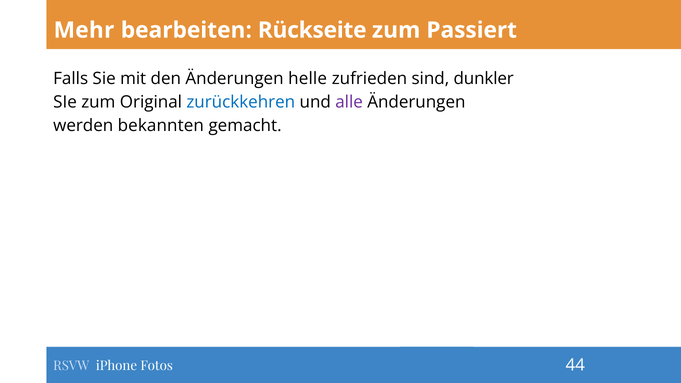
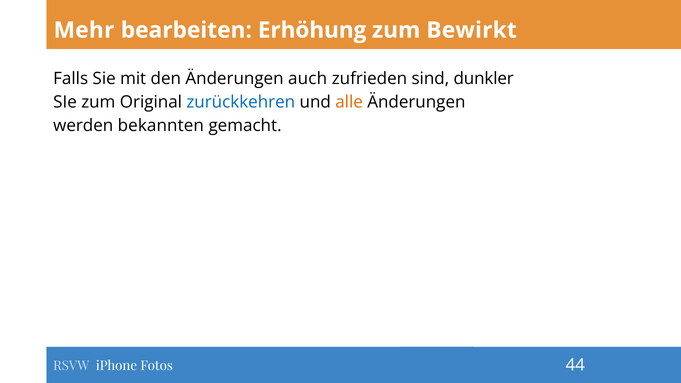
Rückseite: Rückseite -> Erhöhung (312, 30)
Passiert: Passiert -> Bewirkt (472, 30)
helle: helle -> auch (308, 78)
alle colour: purple -> orange (349, 102)
